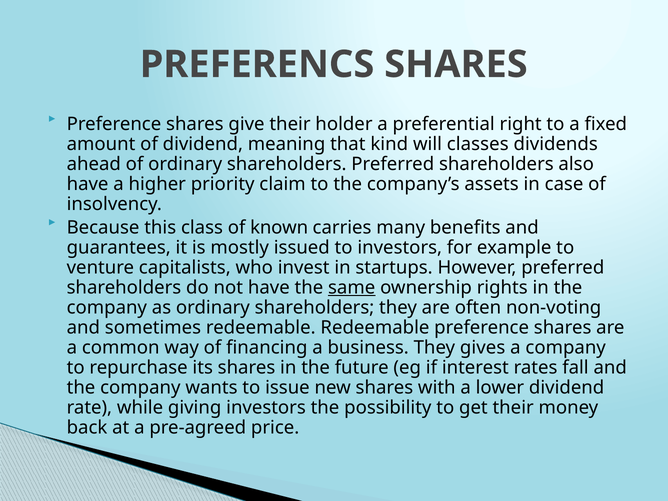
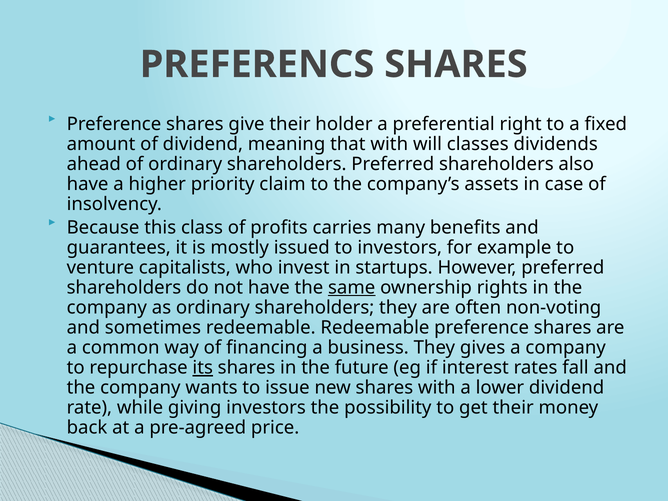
that kind: kind -> with (389, 144)
known: known -> profits (279, 227)
its underline: none -> present (203, 368)
